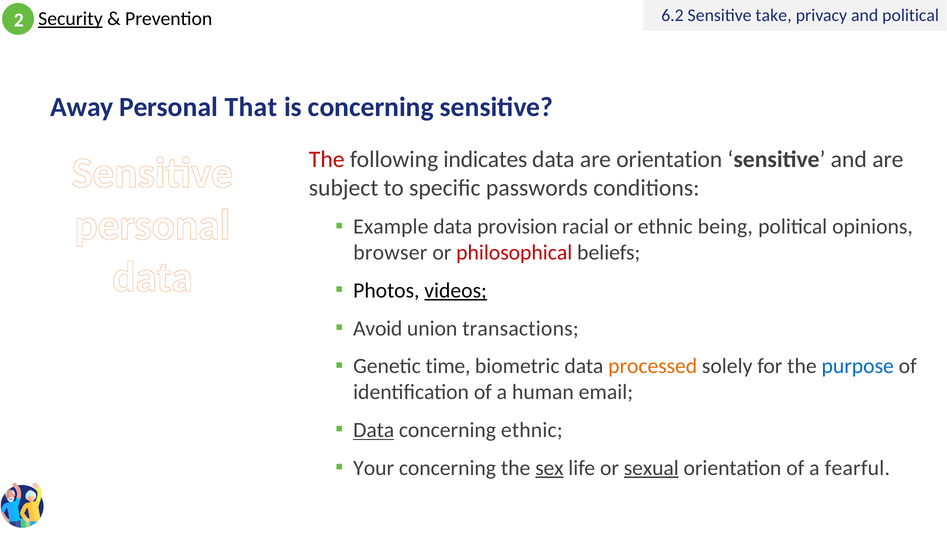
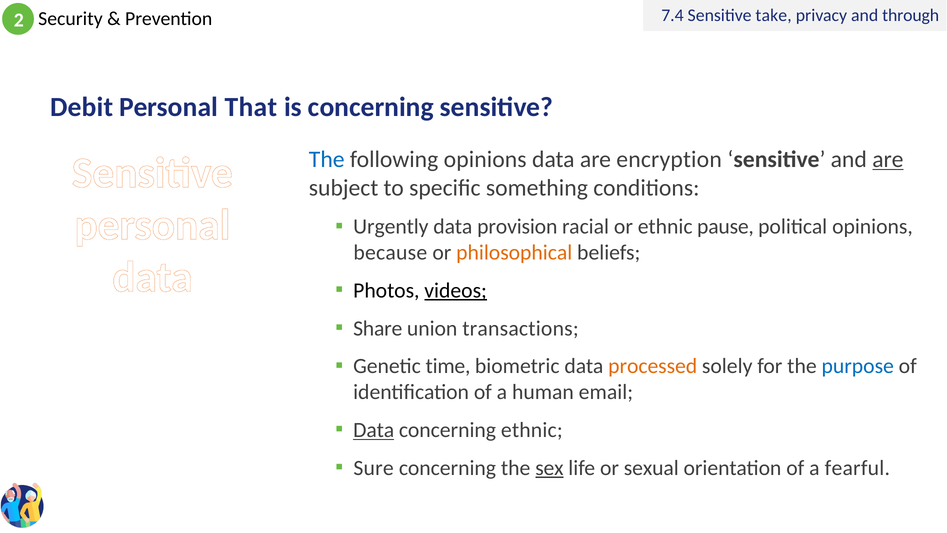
6.2: 6.2 -> 7.4 (672, 15)
and political: political -> through (911, 15)
Security underline: present -> none (70, 19)
Away: Away -> Debit (82, 107)
The colour: red -> blue (327, 159)
following indicates: indicates -> opinions (485, 159)
are orientation: orientation -> encryption (669, 159)
are underline: none -> present (888, 159)
passwords: passwords -> something (537, 188)
Example: Example -> Urgently (391, 227)
being: being -> pause (726, 227)
browser: browser -> because (390, 253)
philosophical colour: red -> orange (514, 253)
Avoid: Avoid -> Share (378, 328)
Your: Your -> Sure (374, 468)
sexual underline: present -> none (651, 468)
